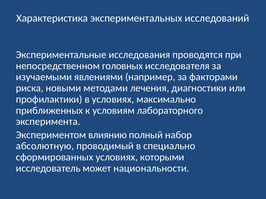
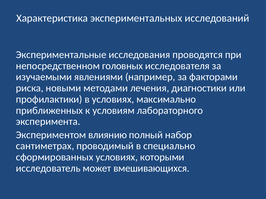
абсолютную: абсолютную -> сантиметрах (45, 146)
национальности: национальности -> вмешивающихся (152, 169)
